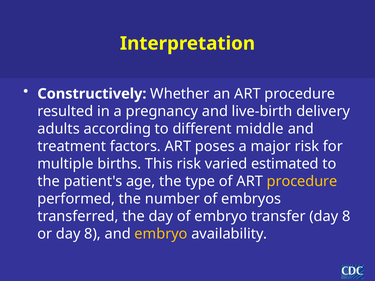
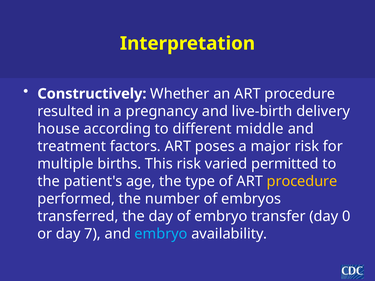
adults: adults -> house (59, 129)
estimated: estimated -> permitted (285, 164)
transfer day 8: 8 -> 0 (346, 216)
or day 8: 8 -> 7 (93, 234)
embryo colour: yellow -> light blue (161, 234)
